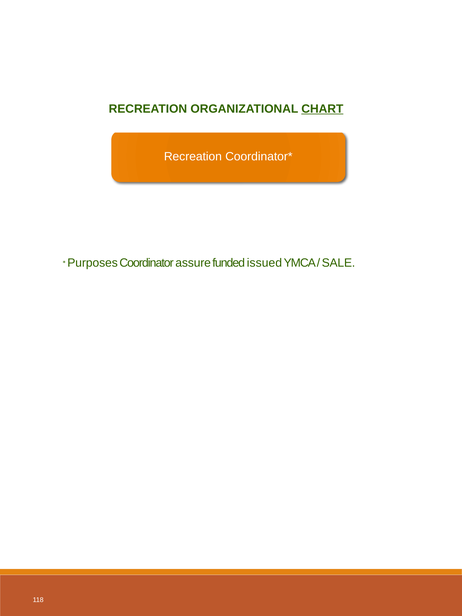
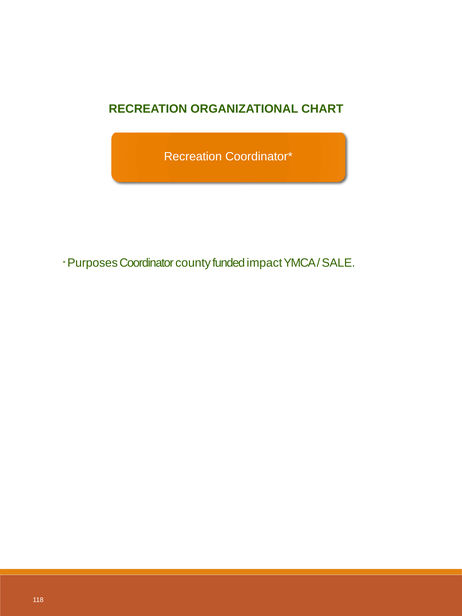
CHART underline: present -> none (322, 109)
assure: assure -> county (193, 263)
issued: issued -> impact (264, 263)
